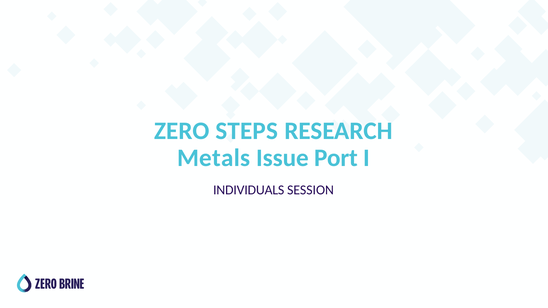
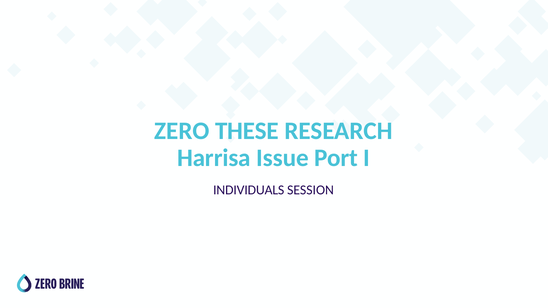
STEPS: STEPS -> THESE (247, 131)
Metals: Metals -> Harrisa (214, 158)
